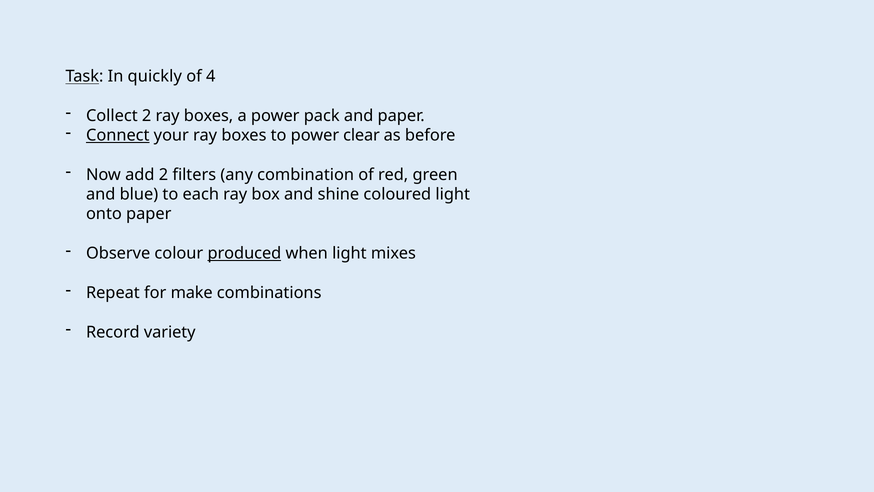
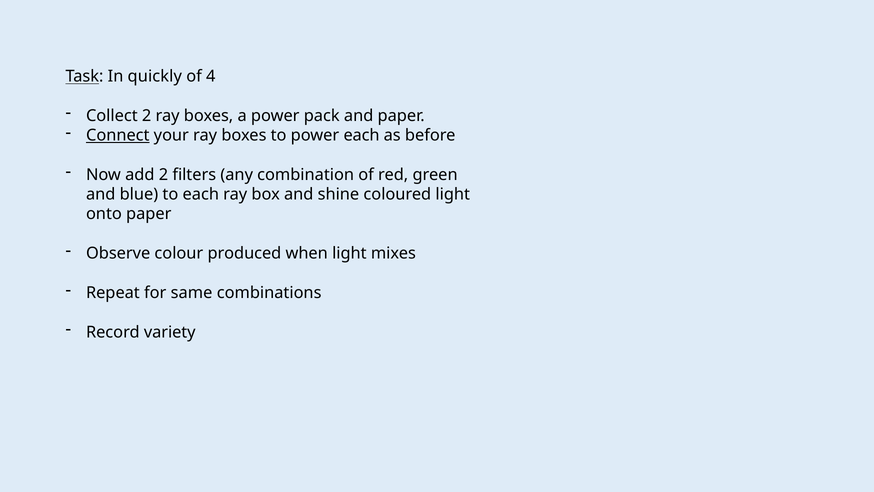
power clear: clear -> each (362, 135)
produced underline: present -> none (244, 253)
make: make -> same (192, 293)
